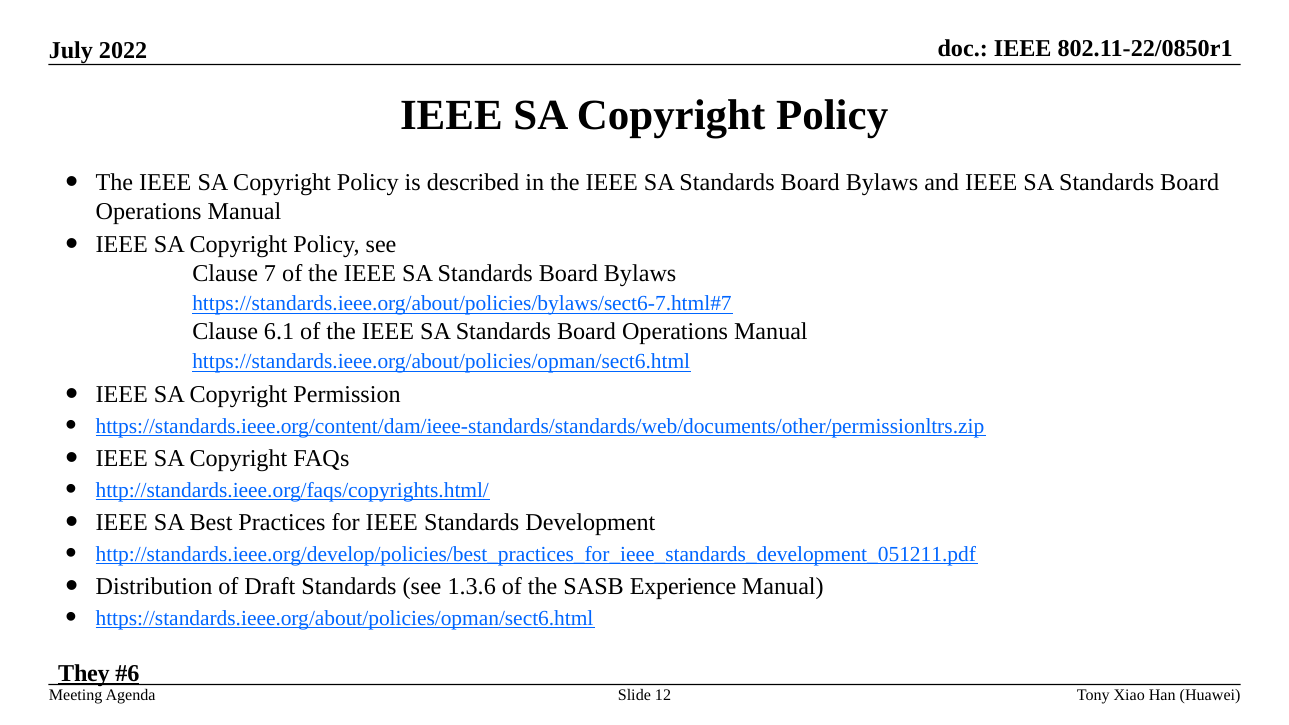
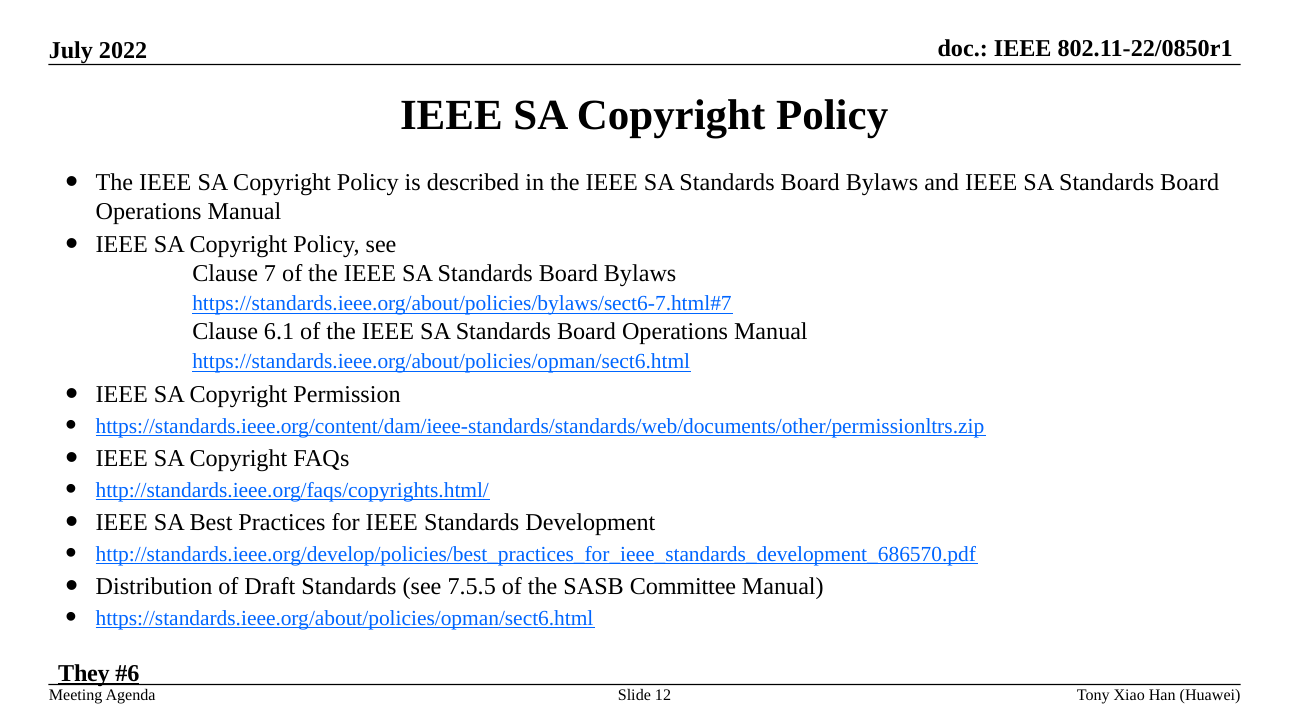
http://standards.ieee.org/develop/policies/best_practices_for_ieee_standards_development_051211.pdf: http://standards.ieee.org/develop/policies/best_practices_for_ieee_standards_development_051211.pdf -> http://standards.ieee.org/develop/policies/best_practices_for_ieee_standards_development_686570.pdf (536, 554)
1.3.6: 1.3.6 -> 7.5.5 (472, 587)
Experience: Experience -> Committee (683, 587)
